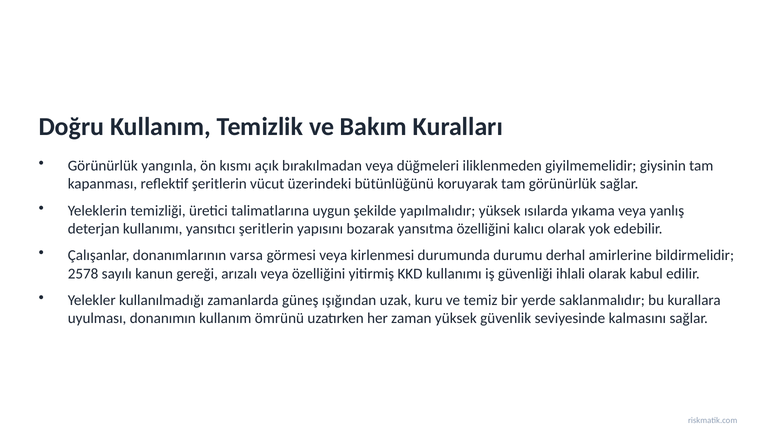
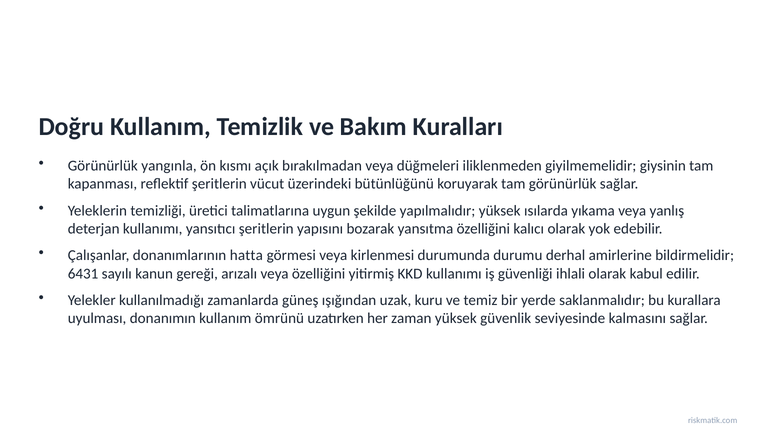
varsa: varsa -> hatta (246, 256)
2578: 2578 -> 6431 (83, 274)
